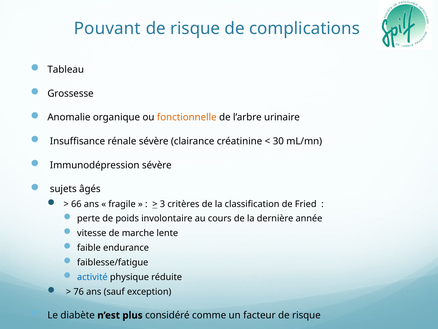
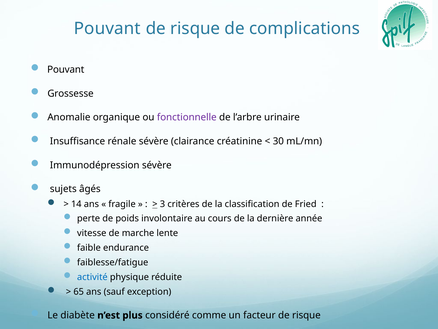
Tableau: Tableau -> Pouvant (66, 70)
fonctionnelle colour: orange -> purple (187, 117)
66: 66 -> 14 (76, 204)
76: 76 -> 65 (79, 291)
